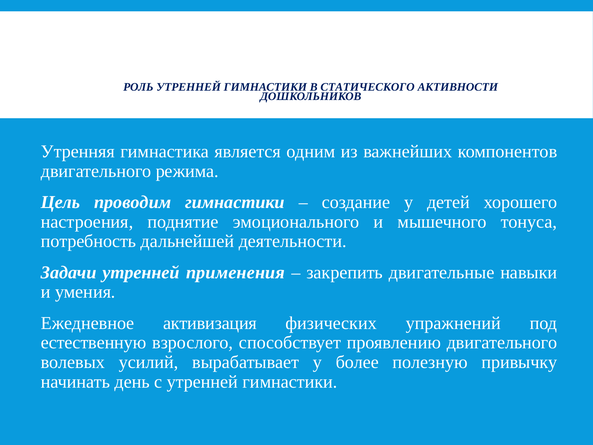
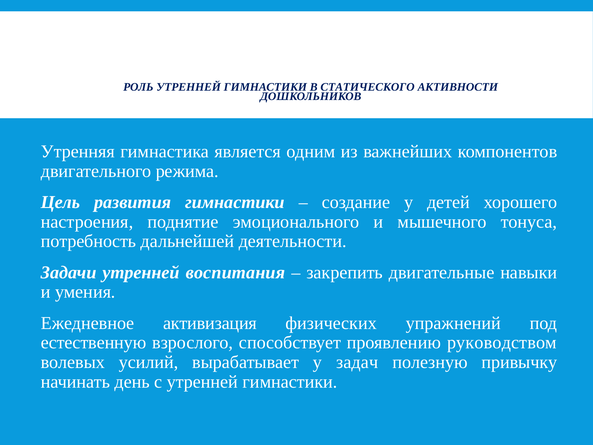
проводим: проводим -> развития (133, 202)
применения: применения -> воспитания (235, 272)
проявлению двигательного: двигательного -> руководством (502, 342)
более: более -> задач (357, 362)
